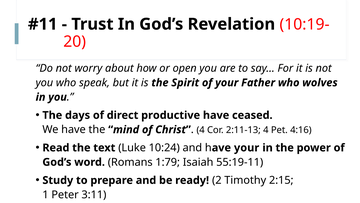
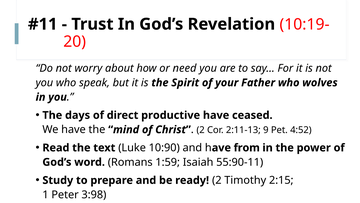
open: open -> need (185, 68)
4: 4 -> 2 (201, 130)
2:11-13 4: 4 -> 9 (266, 130)
4:16: 4:16 -> 4:52 (301, 130)
10:24: 10:24 -> 10:90 (164, 147)
your: your -> from (247, 147)
1:79: 1:79 -> 1:59 (168, 162)
55:19-11: 55:19-11 -> 55:90-11 (240, 162)
3:11: 3:11 -> 3:98 (94, 194)
